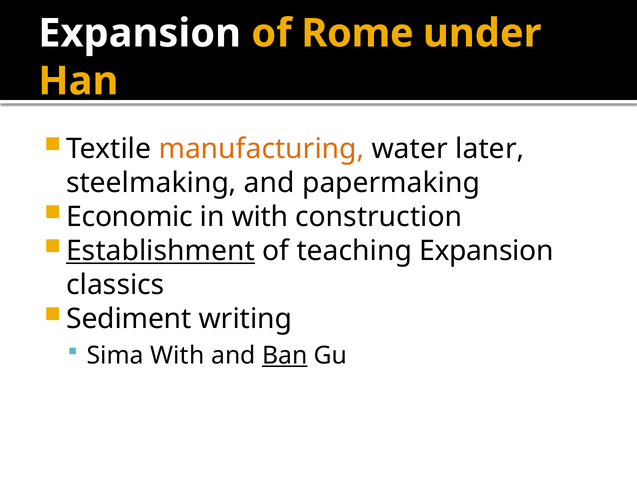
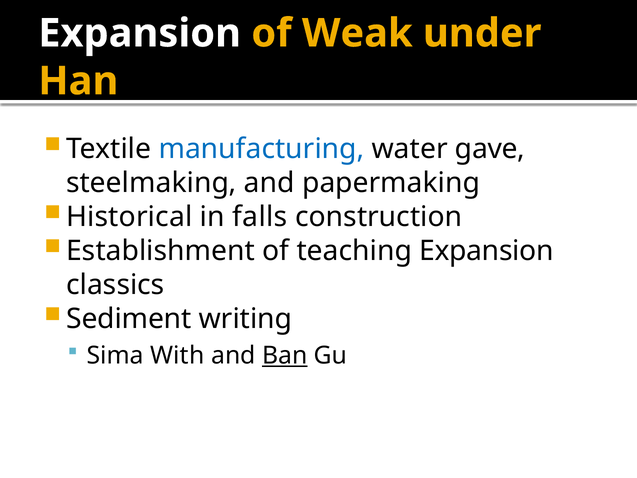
Rome: Rome -> Weak (357, 33)
manufacturing colour: orange -> blue (261, 149)
later: later -> gave (490, 149)
Economic: Economic -> Historical (129, 217)
in with: with -> falls (260, 217)
Establishment underline: present -> none (161, 251)
